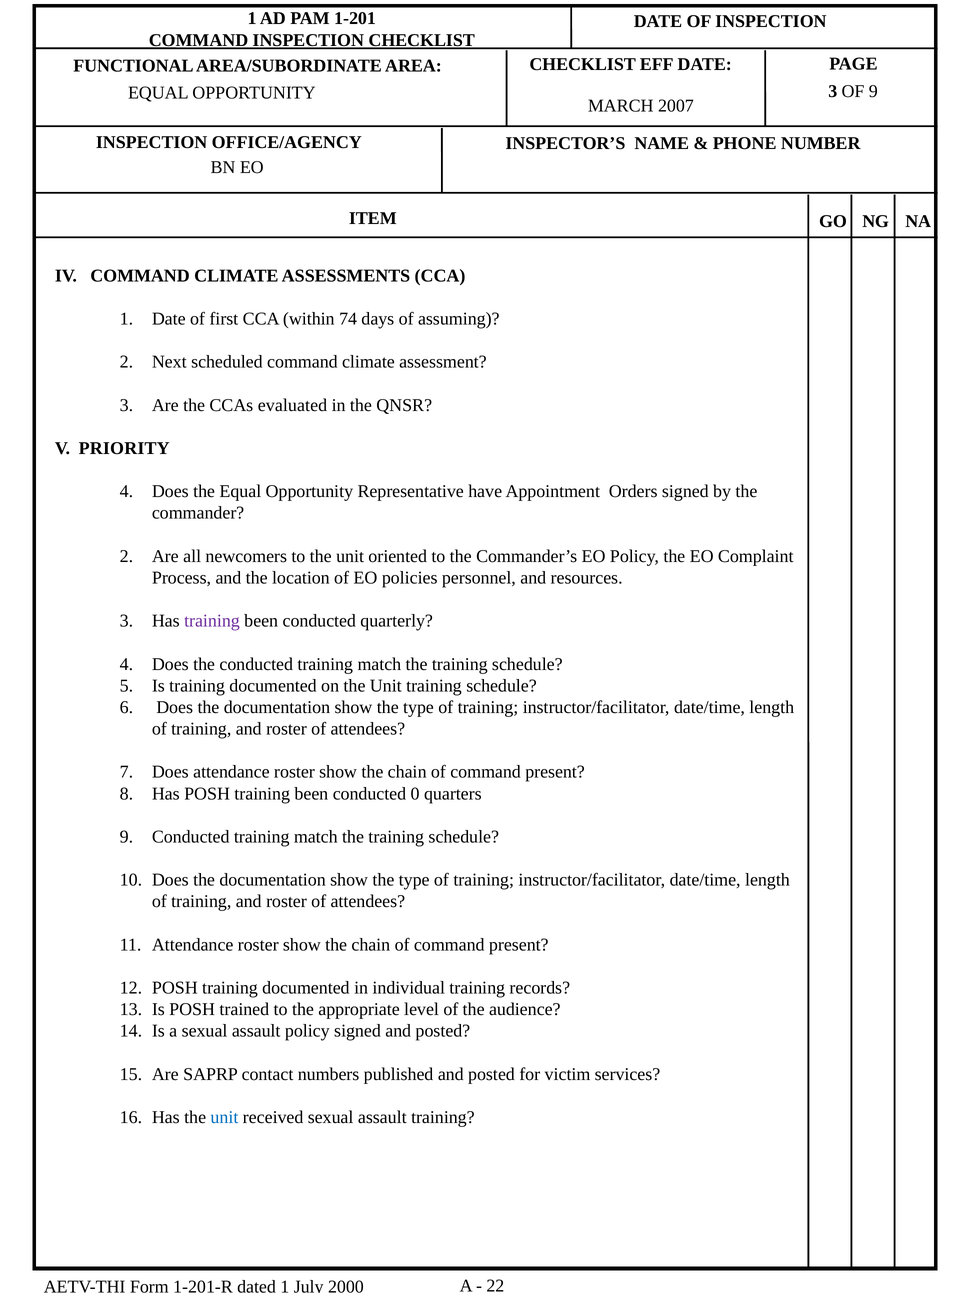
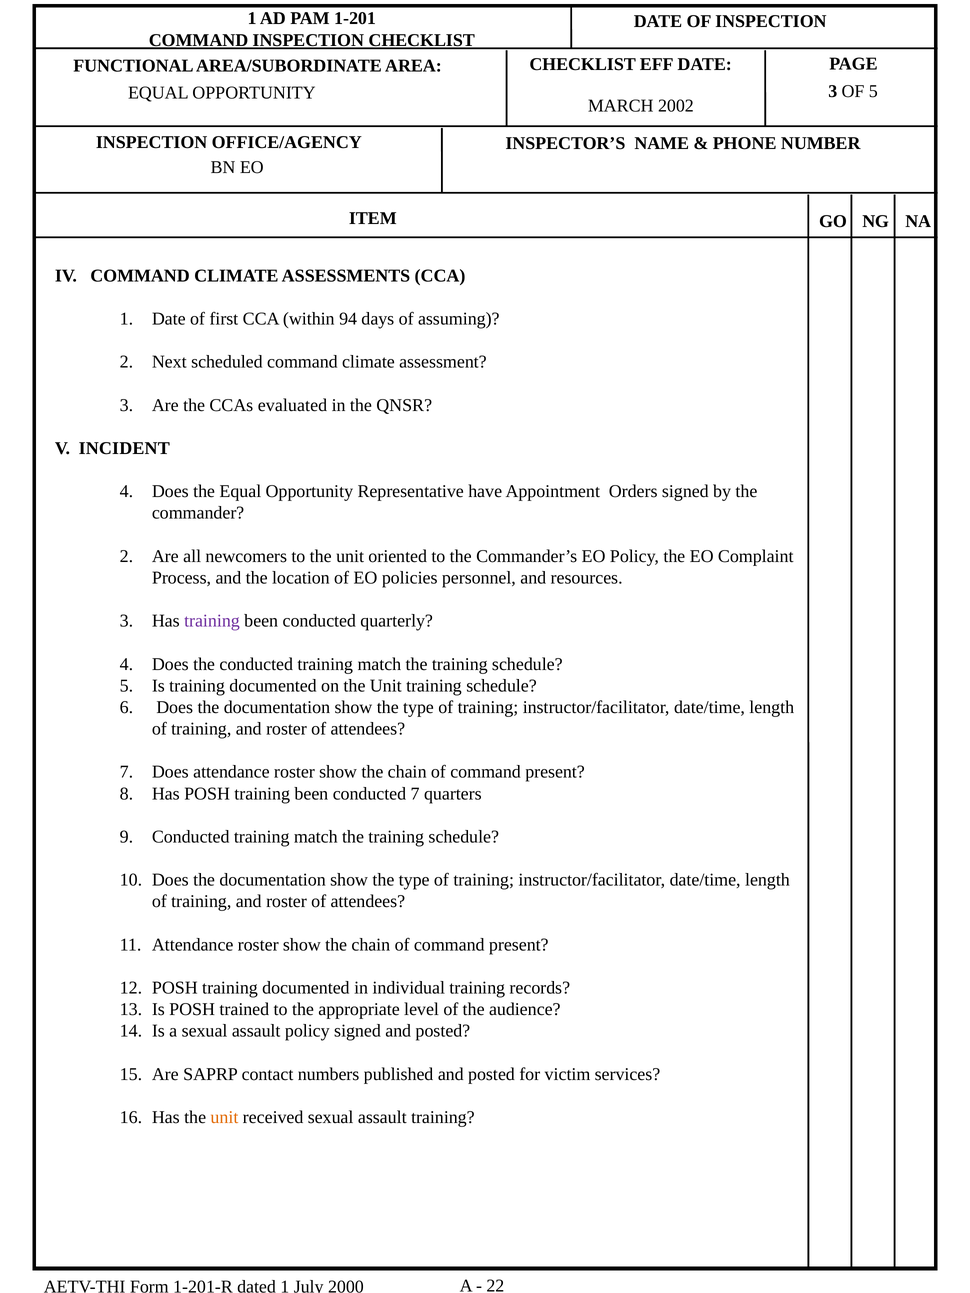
OF 9: 9 -> 5 (873, 91)
2007: 2007 -> 2002 (676, 106)
74: 74 -> 94 (348, 319)
PRIORITY: PRIORITY -> INCIDENT (124, 448)
conducted 0: 0 -> 7 (415, 794)
unit colour: blue -> orange (224, 1118)
